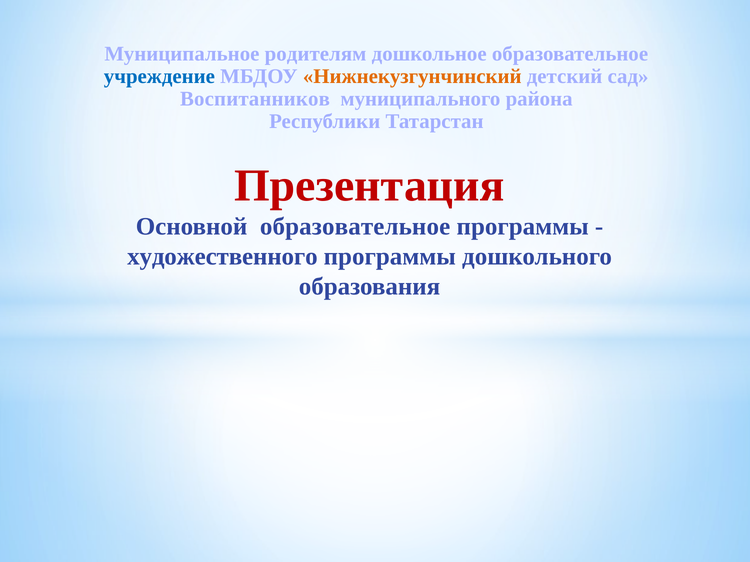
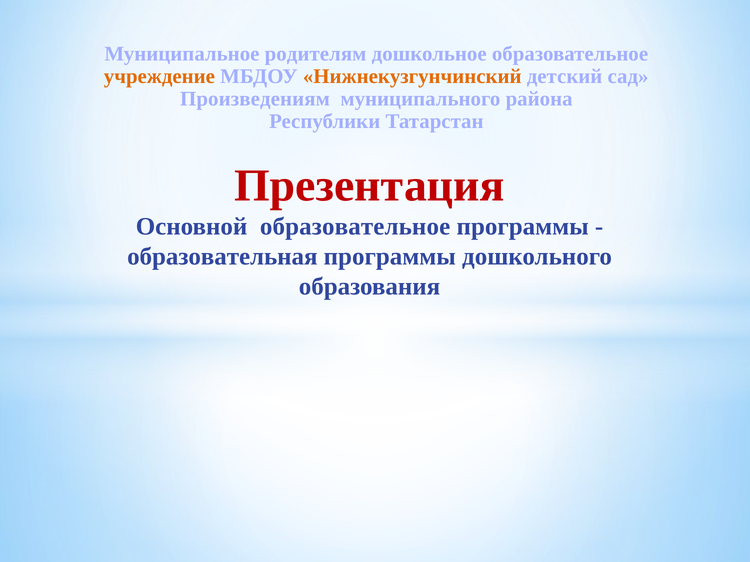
учреждение colour: blue -> orange (159, 76)
Воспитанников: Воспитанников -> Произведениям (255, 99)
художественного: художественного -> образовательная (222, 257)
